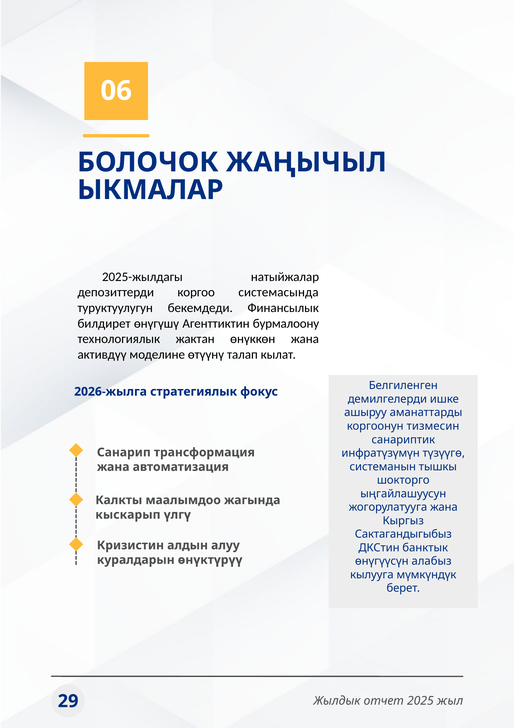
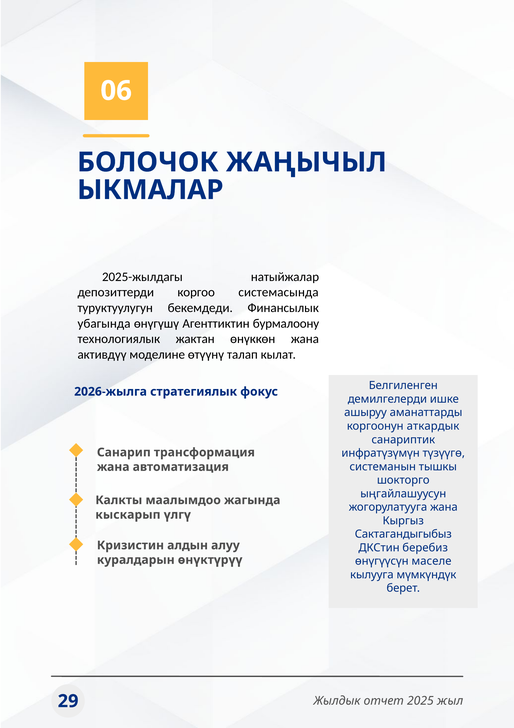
билдирет: билдирет -> убагында (104, 323)
тизмесин: тизмесин -> аткардык (433, 426)
банктык: банктык -> беребиз (425, 547)
алабыз: алабыз -> маселе (432, 561)
